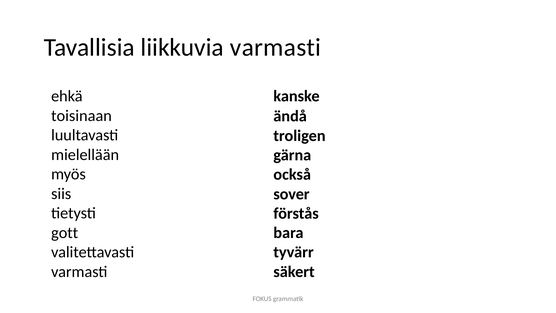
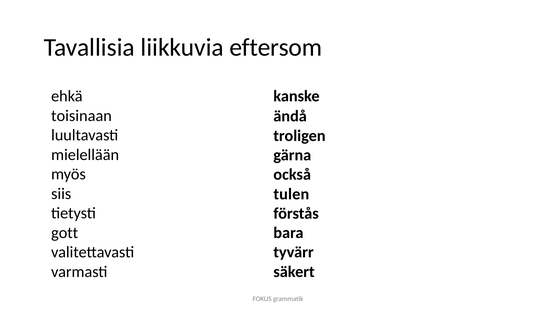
liikkuvia varmasti: varmasti -> eftersom (276, 47)
sover: sover -> tulen (291, 194)
